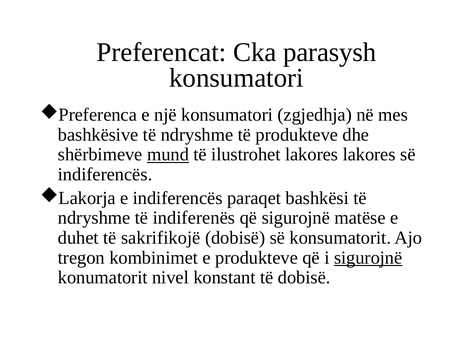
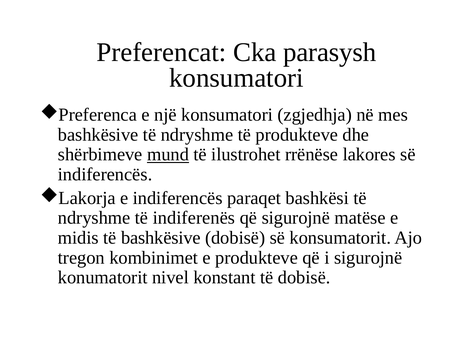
ilustrohet lakores: lakores -> rrënëse (312, 154)
duhet: duhet -> midis (78, 238)
të sakrifikojë: sakrifikojë -> bashkësive (161, 238)
sigurojnë underline: present -> none (368, 257)
